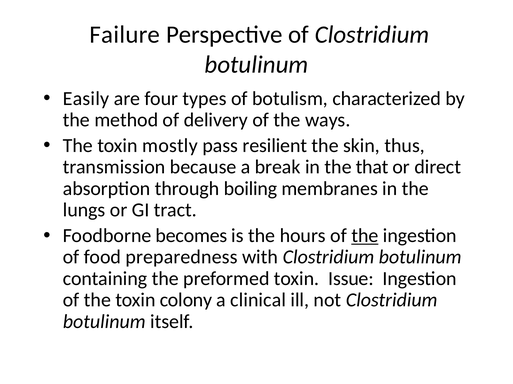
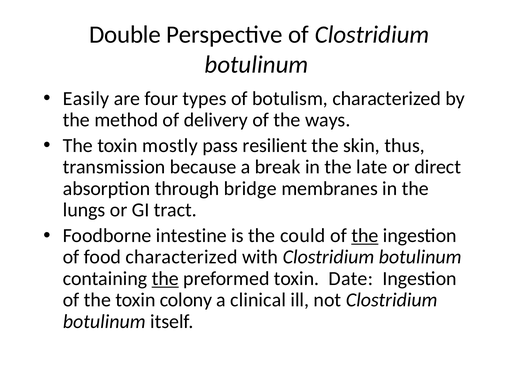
Failure: Failure -> Double (125, 35)
that: that -> late (372, 167)
boiling: boiling -> bridge (250, 189)
becomes: becomes -> intestine (191, 236)
hours: hours -> could (303, 236)
food preparedness: preparedness -> characterized (181, 258)
the underline: none -> present (165, 279)
Issue: Issue -> Date (351, 279)
